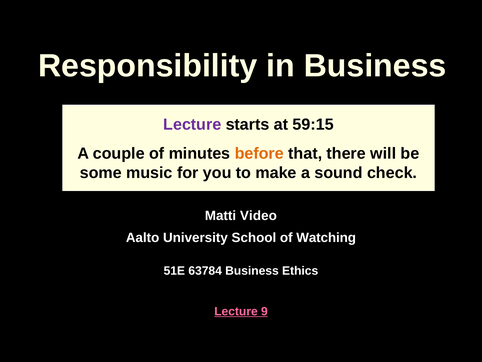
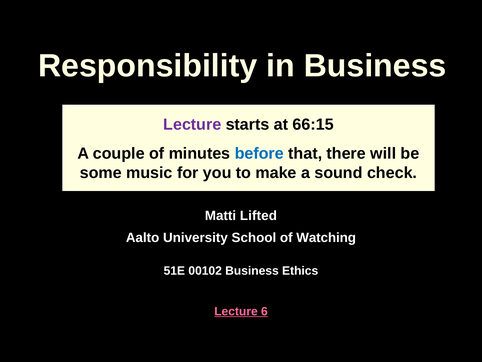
59:15: 59:15 -> 66:15 (313, 124)
before colour: orange -> blue (259, 153)
Video: Video -> Lifted (258, 216)
63784: 63784 -> 00102 (205, 271)
9: 9 -> 6 (264, 311)
